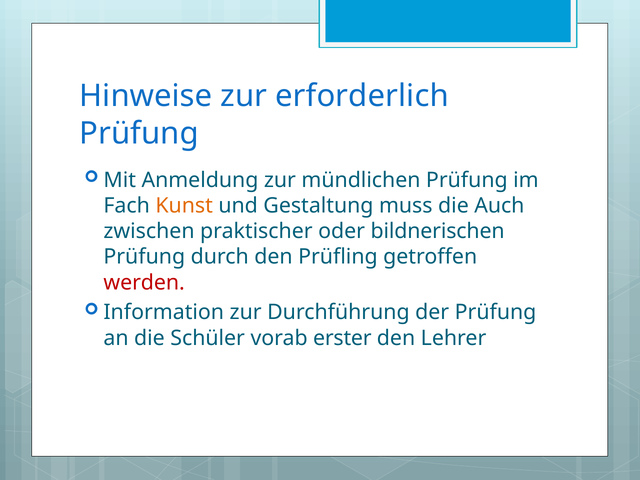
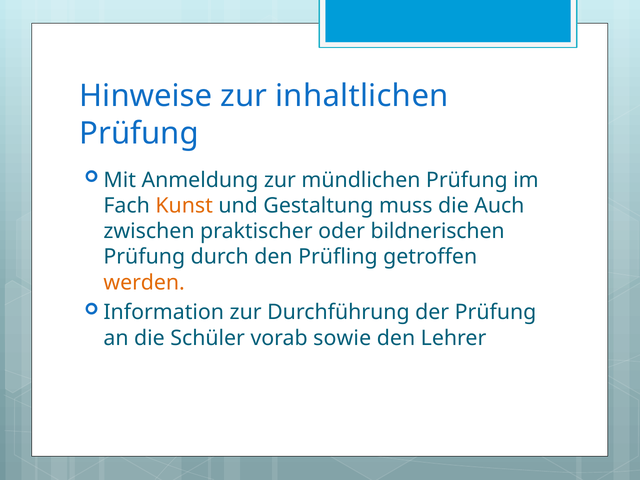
erforderlich: erforderlich -> inhaltlichen (362, 96)
werden colour: red -> orange (144, 283)
erster: erster -> sowie (342, 338)
